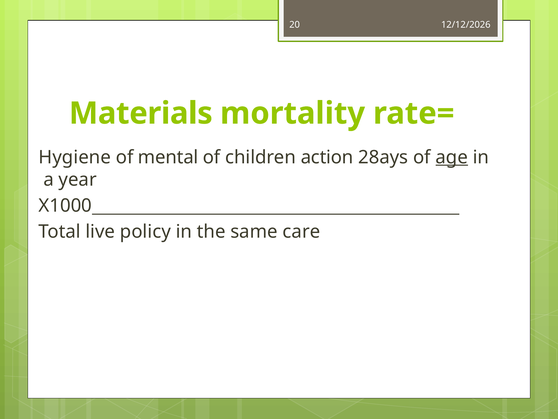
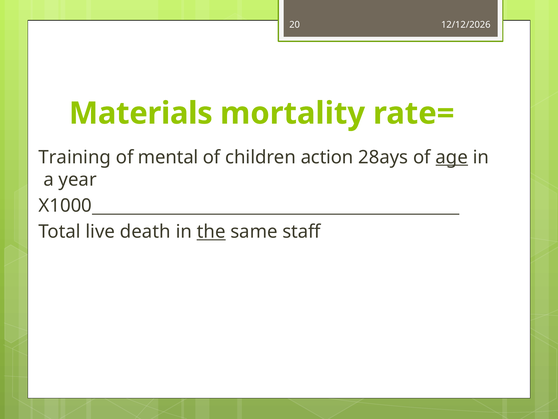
Hygiene: Hygiene -> Training (75, 157)
policy: policy -> death (145, 231)
the underline: none -> present (211, 231)
care: care -> staff (302, 231)
